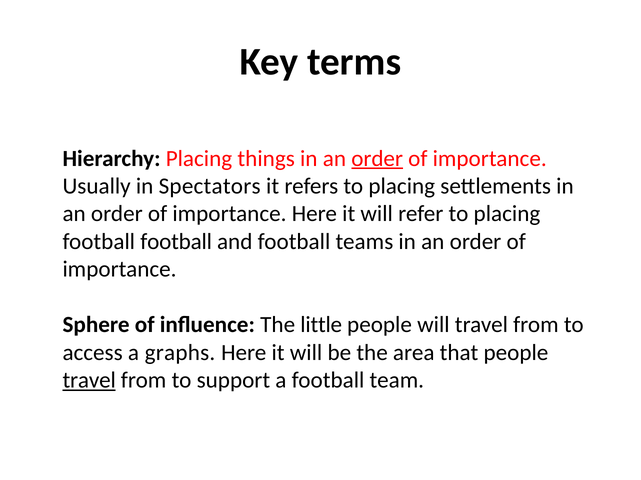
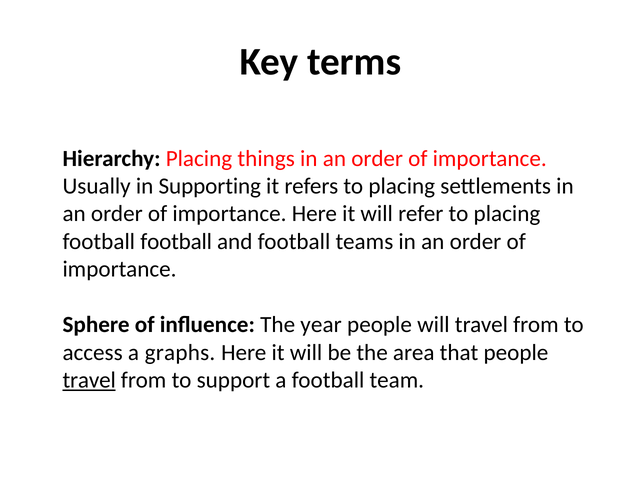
order underline: present -> none (377, 159)
Spectators: Spectators -> Supporting (210, 186)
little: little -> year (321, 325)
